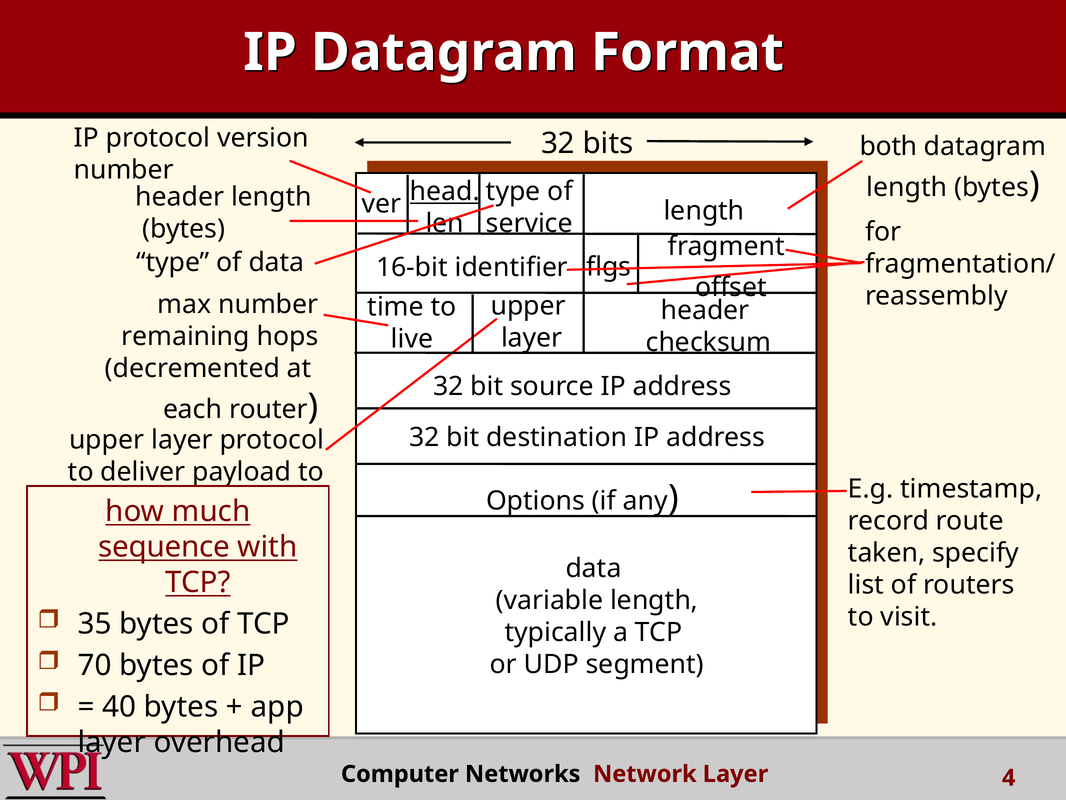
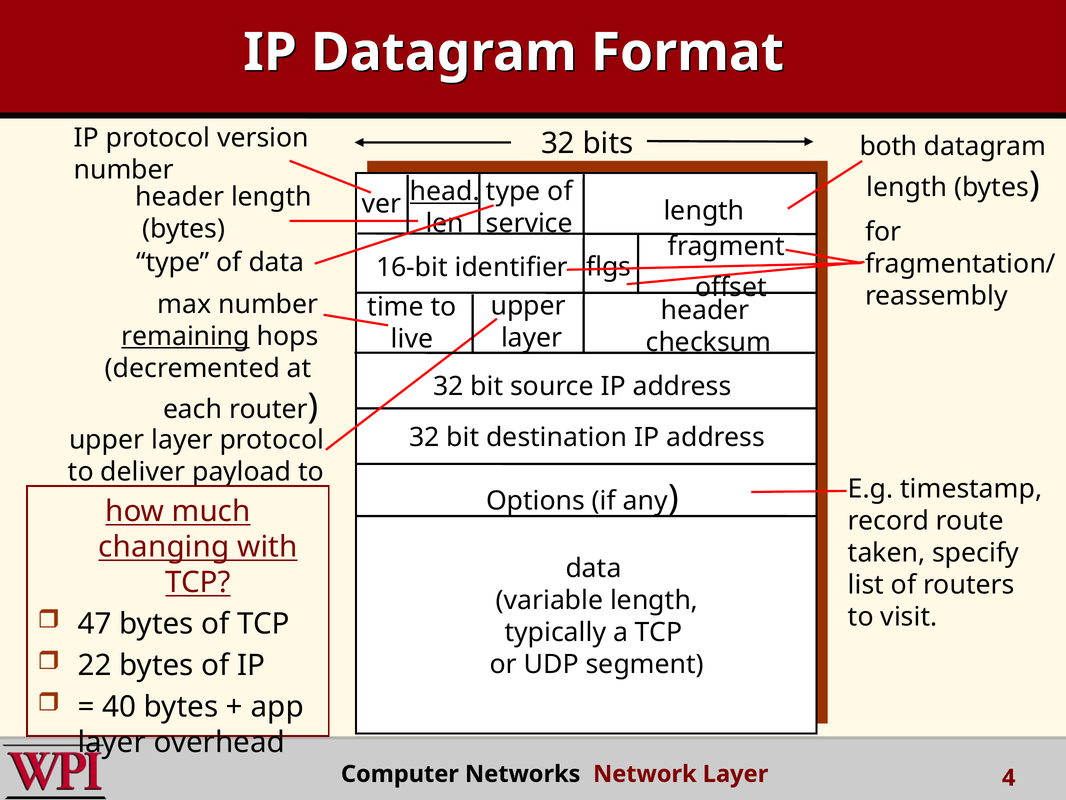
remaining underline: none -> present (186, 336)
sequence: sequence -> changing (164, 547)
35: 35 -> 47 (95, 624)
70: 70 -> 22 (95, 665)
